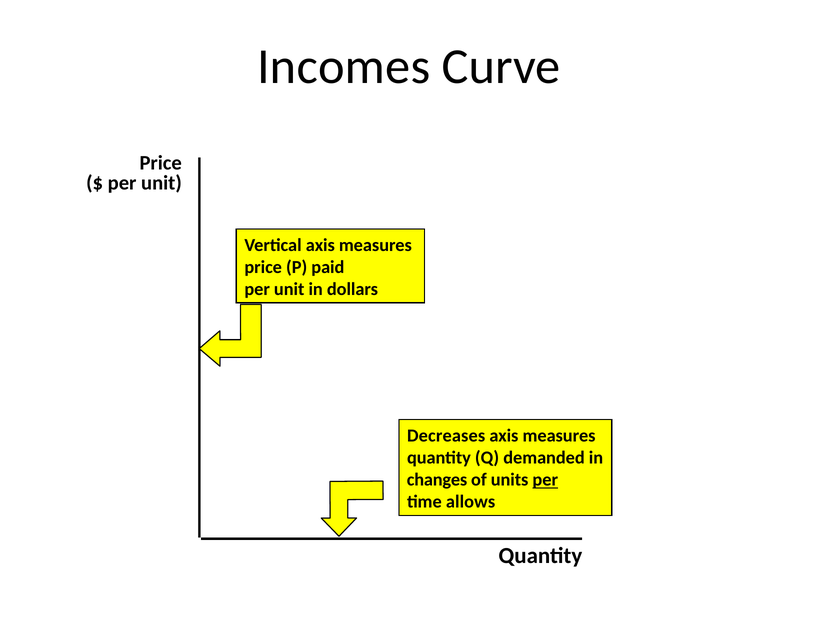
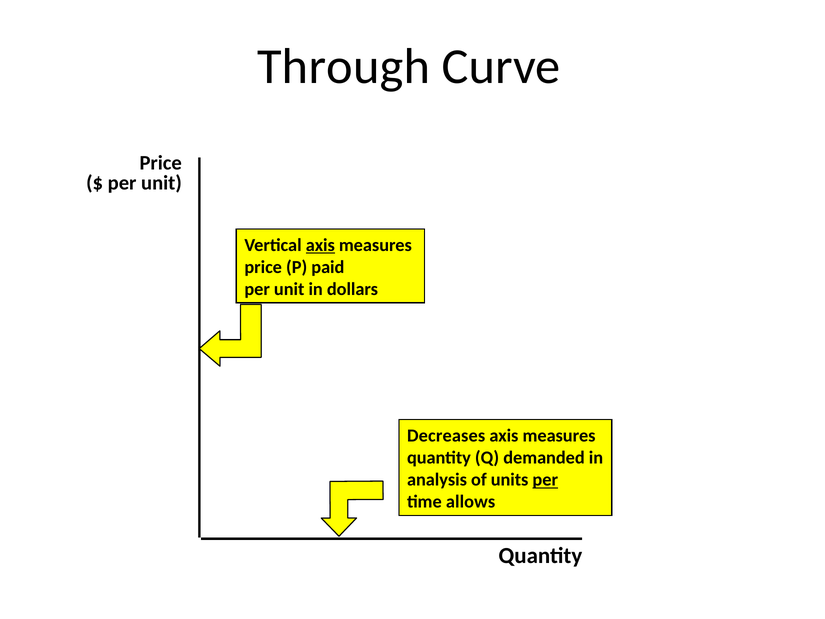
Incomes: Incomes -> Through (344, 67)
axis underline: none -> present (320, 245)
changes: changes -> analysis (437, 480)
